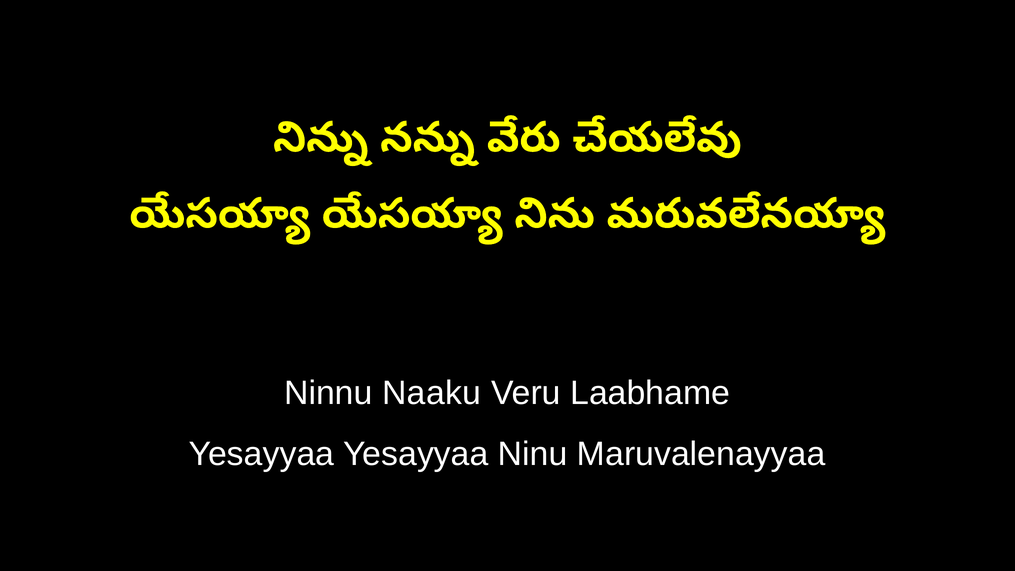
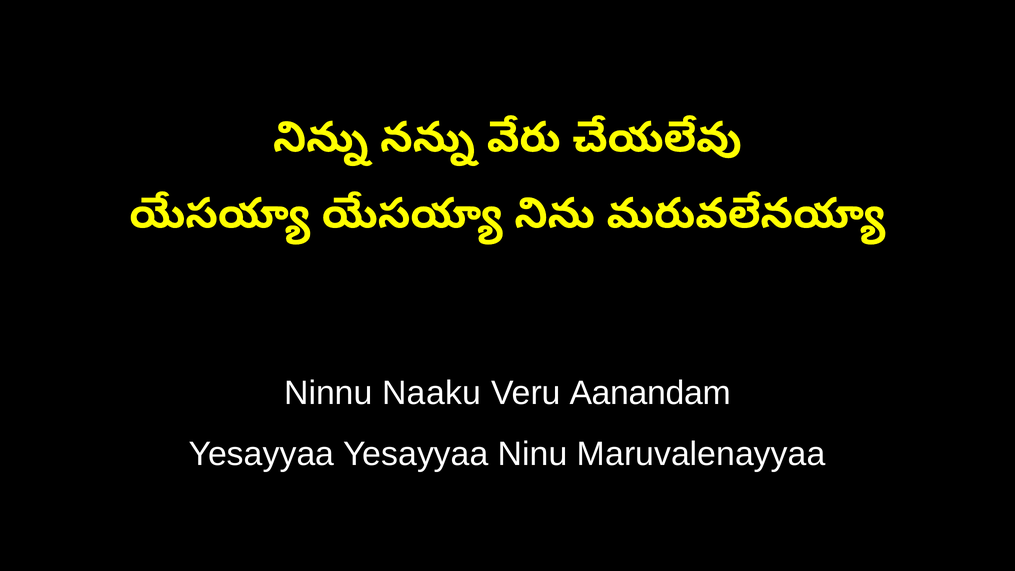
Laabhame: Laabhame -> Aanandam (650, 393)
